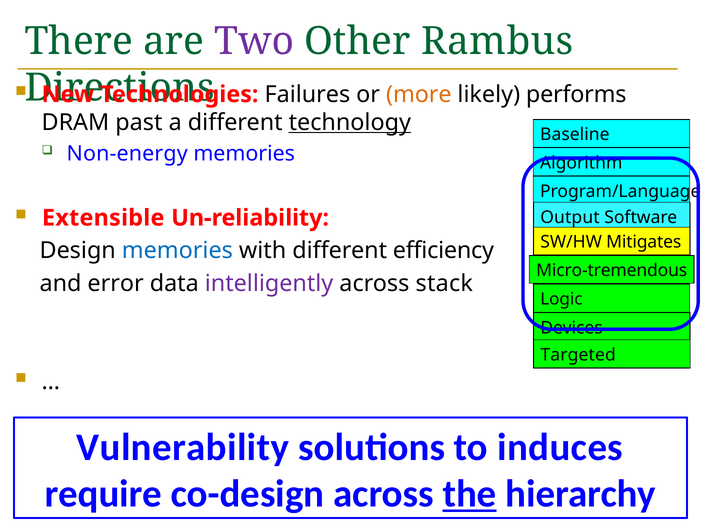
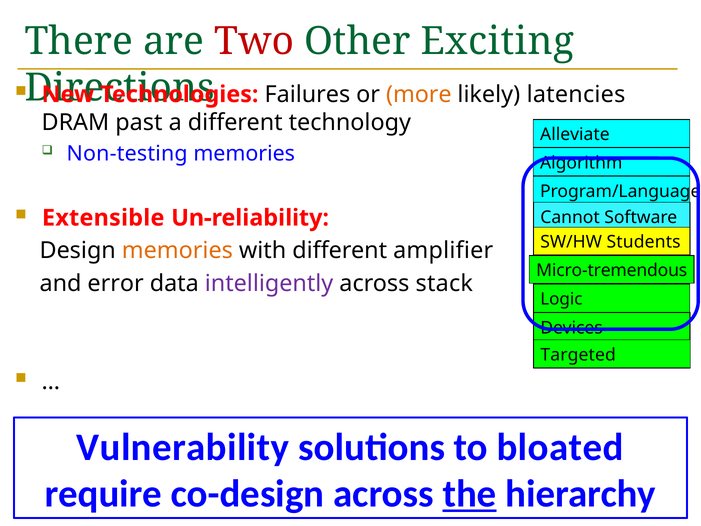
Two colour: purple -> red (254, 41)
Rambus: Rambus -> Exciting (497, 41)
performs: performs -> latencies (576, 94)
technology underline: present -> none (350, 122)
Baseline: Baseline -> Alleviate (575, 135)
Non-energy: Non-energy -> Non-testing (127, 153)
Output: Output -> Cannot (570, 217)
Mitigates: Mitigates -> Students (644, 242)
memories colour: blue -> orange (177, 250)
efficiency: efficiency -> amplifier (443, 250)
induces: induces -> bloated (560, 447)
